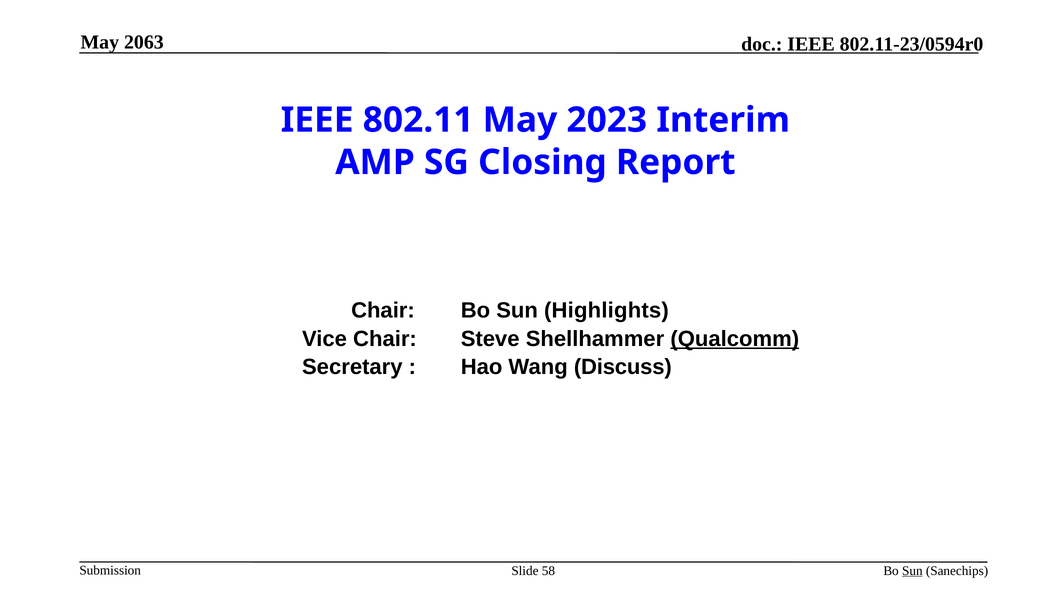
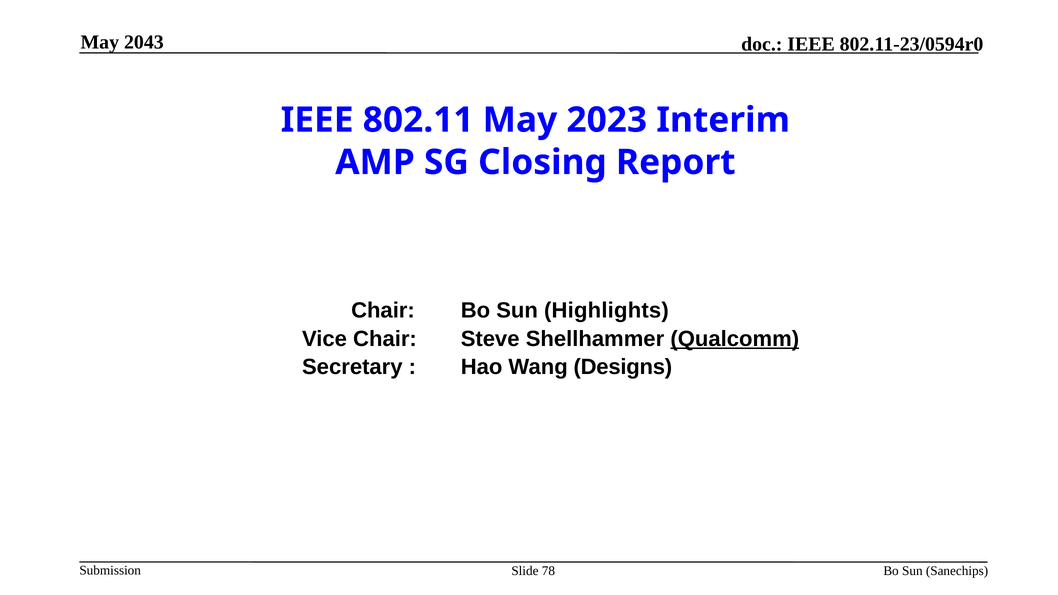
2063: 2063 -> 2043 (144, 42)
Discuss: Discuss -> Designs (623, 367)
58: 58 -> 78 (548, 571)
Sun underline: present -> none (912, 571)
